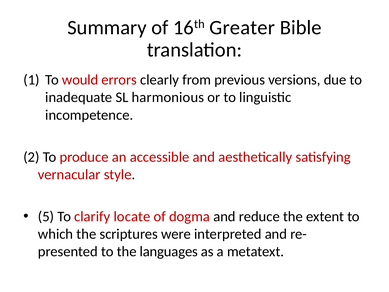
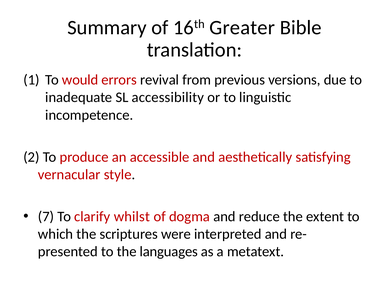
clearly: clearly -> revival (160, 80)
harmonious: harmonious -> accessibility (168, 97)
5: 5 -> 7 (46, 216)
locate: locate -> whilst (132, 216)
